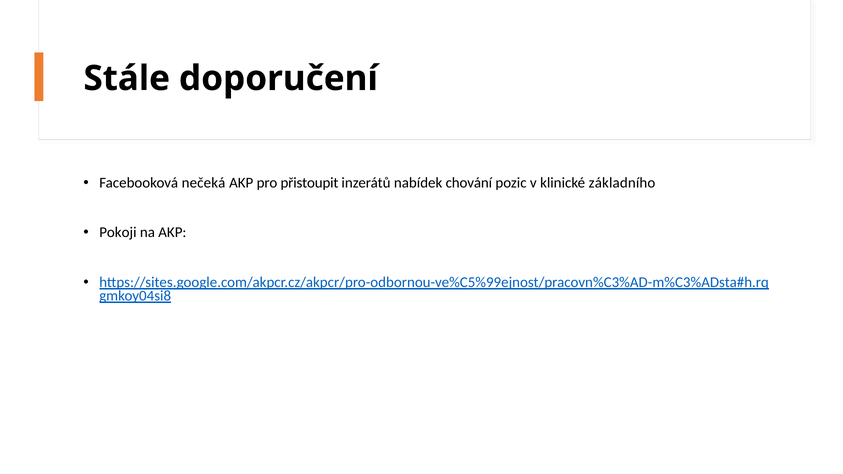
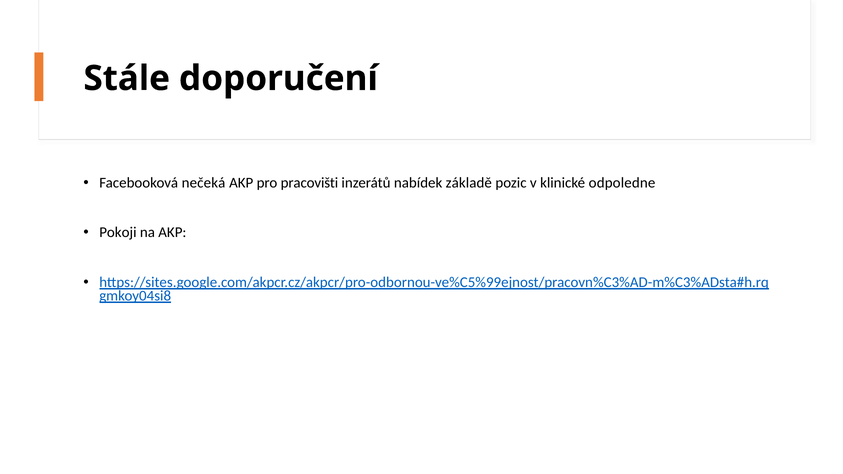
přistoupit: přistoupit -> pracovišti (309, 183)
chování: chování -> základě (469, 183)
základního: základního -> odpoledne (622, 183)
